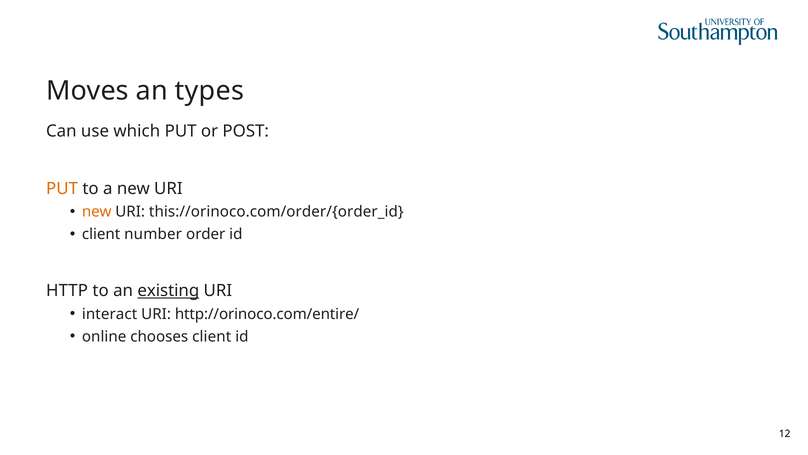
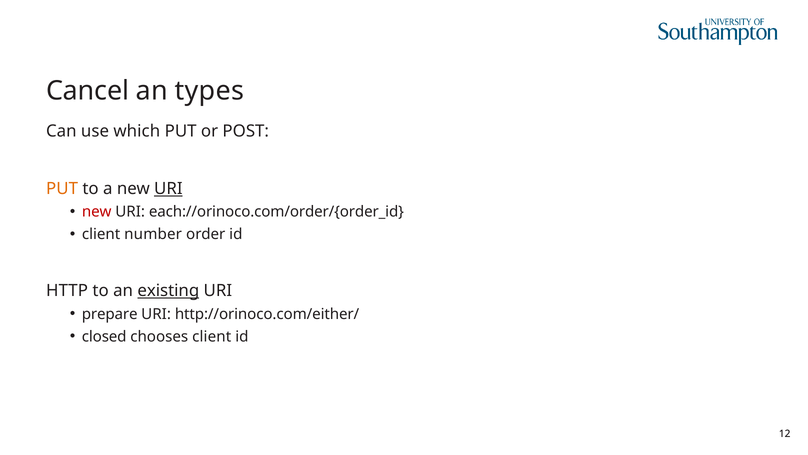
Moves: Moves -> Cancel (88, 91)
URI underline: none -> present (168, 188)
new colour: orange -> red (97, 212)
this://orinoco.com/order/{order_id: this://orinoco.com/order/{order_id -> each://orinoco.com/order/{order_id (276, 212)
interact: interact -> prepare (110, 314)
http://orinoco.com/entire/: http://orinoco.com/entire/ -> http://orinoco.com/either/ (267, 314)
online: online -> closed (104, 336)
